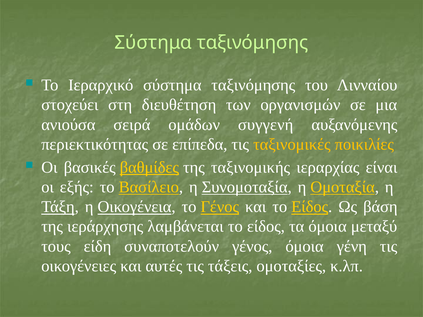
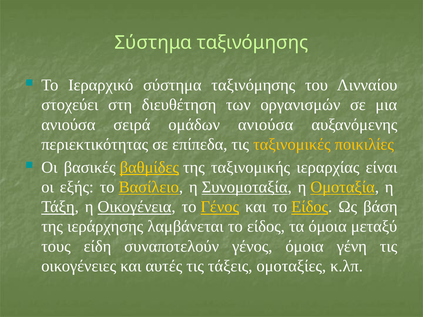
ομάδων συγγενή: συγγενή -> ανιούσα (266, 125)
